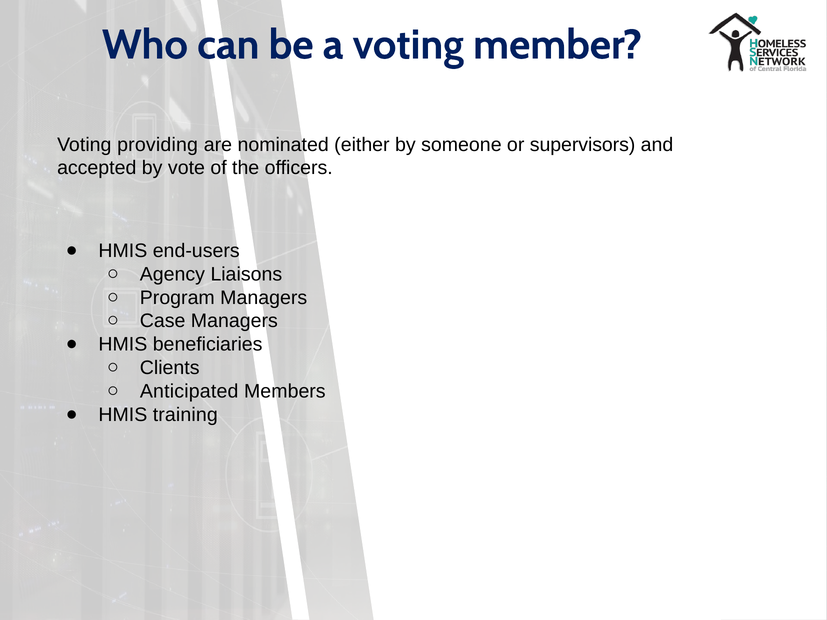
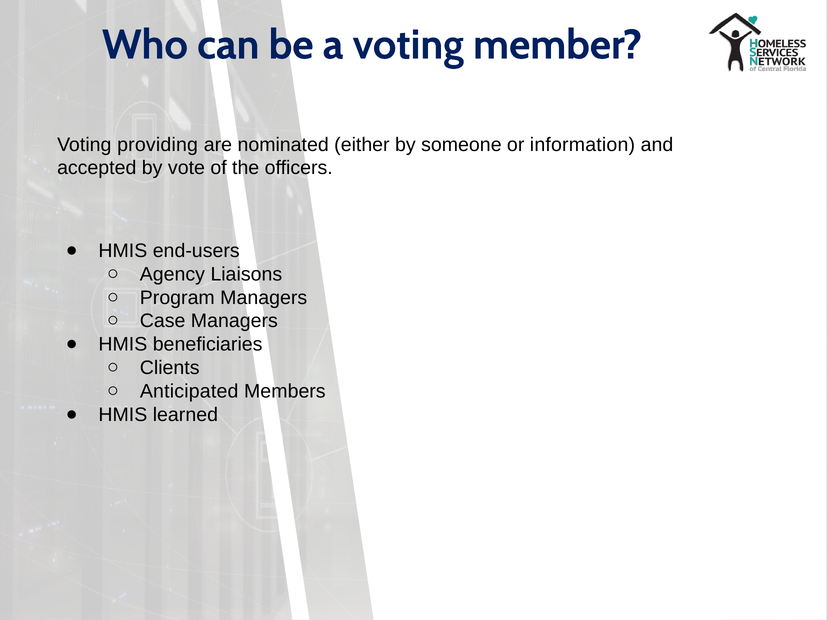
supervisors: supervisors -> information (582, 145)
training: training -> learned (185, 415)
